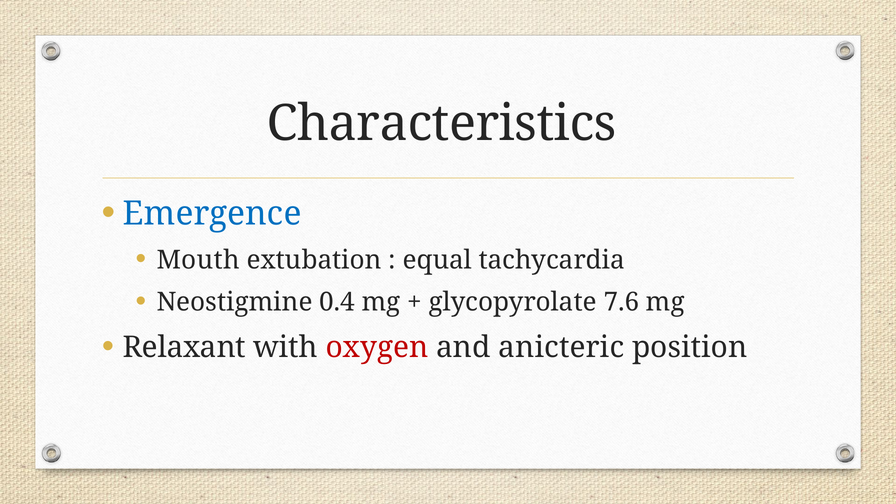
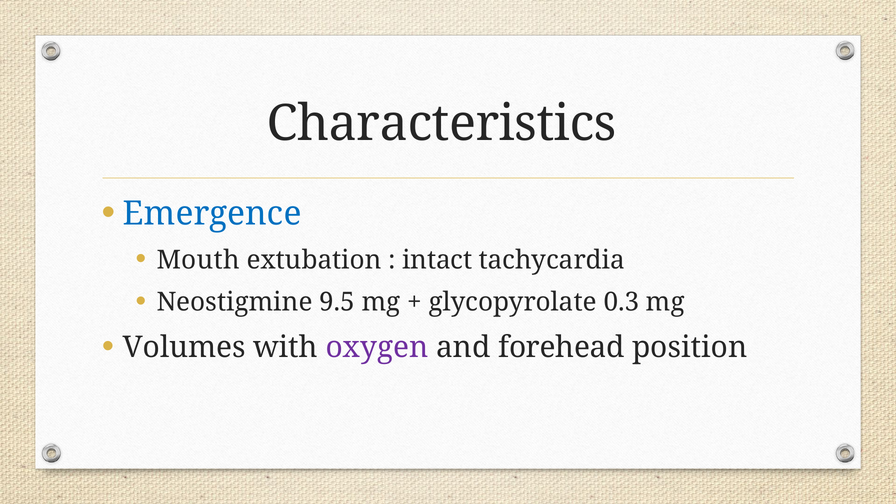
equal: equal -> intact (437, 260)
0.4: 0.4 -> 9.5 (337, 302)
7.6: 7.6 -> 0.3 (621, 302)
Relaxant: Relaxant -> Volumes (184, 348)
oxygen colour: red -> purple (377, 348)
anicteric: anicteric -> forehead (561, 348)
